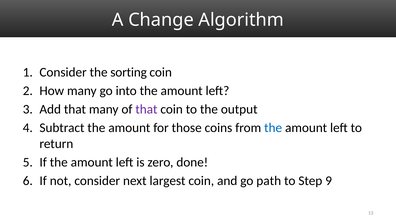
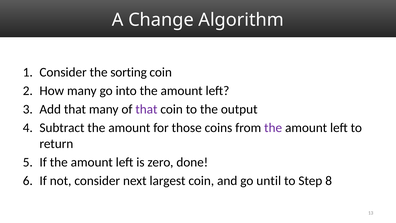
the colour: blue -> purple (273, 128)
path: path -> until (269, 181)
9: 9 -> 8 (329, 181)
